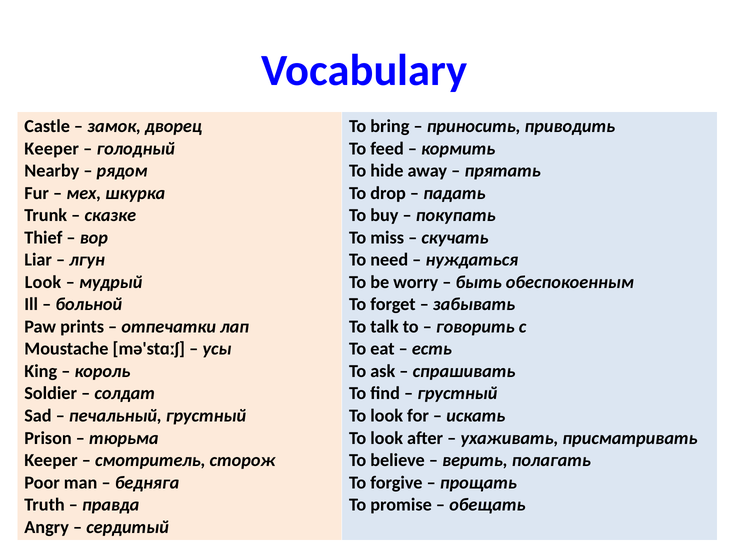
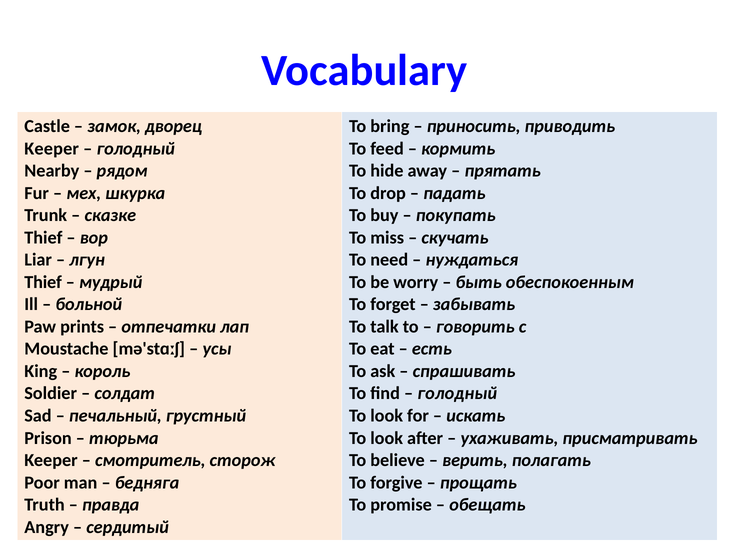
Look: Look -> Thief (43, 282)
грустный: грустный -> голодный (457, 393)
